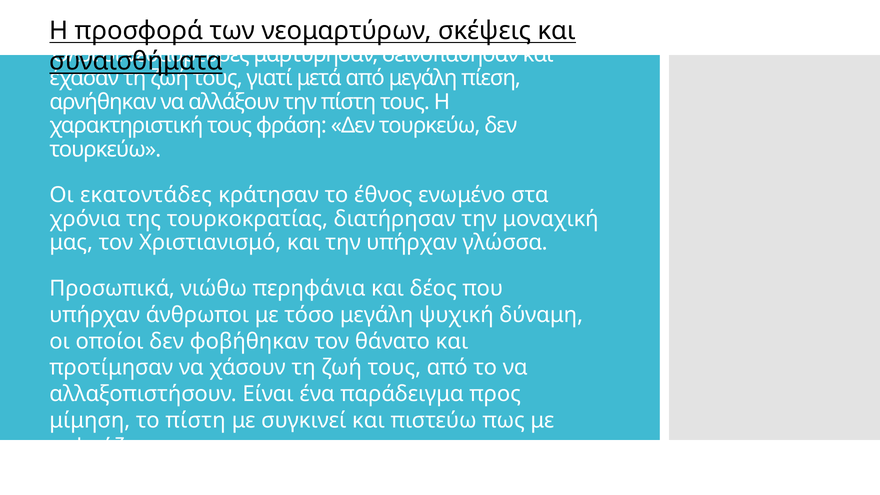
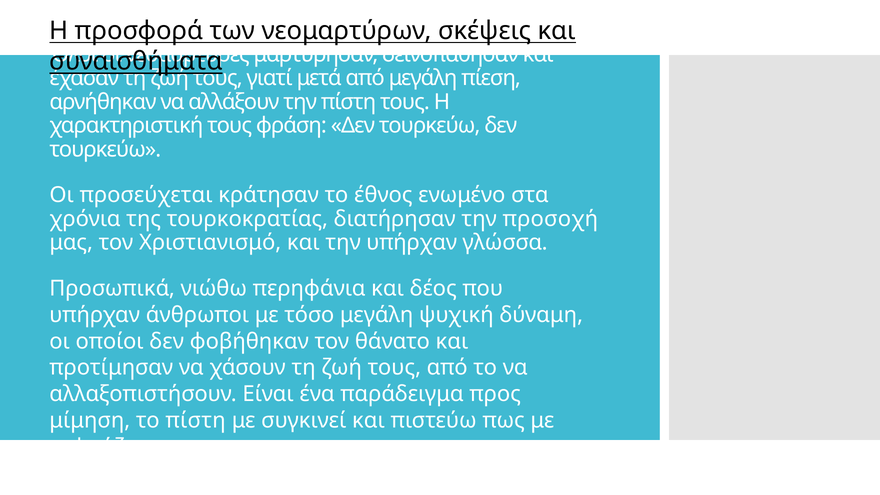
εκατοντάδες: εκατοντάδες -> προσεύχεται (146, 195)
μοναχική: μοναχική -> προσοχή (550, 219)
